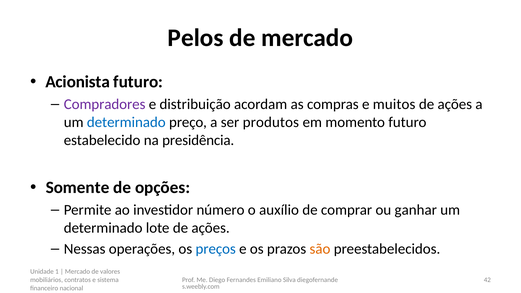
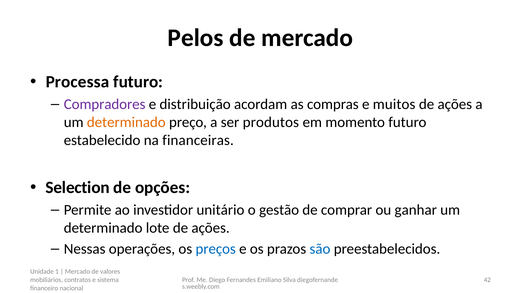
Acionista: Acionista -> Processa (77, 82)
determinado colour: blue -> orange (126, 122)
presidência: presidência -> financeiras (198, 140)
Somente: Somente -> Selection (78, 188)
número: número -> unitário (220, 210)
auxílio: auxílio -> gestão (279, 210)
são colour: orange -> blue (320, 249)
